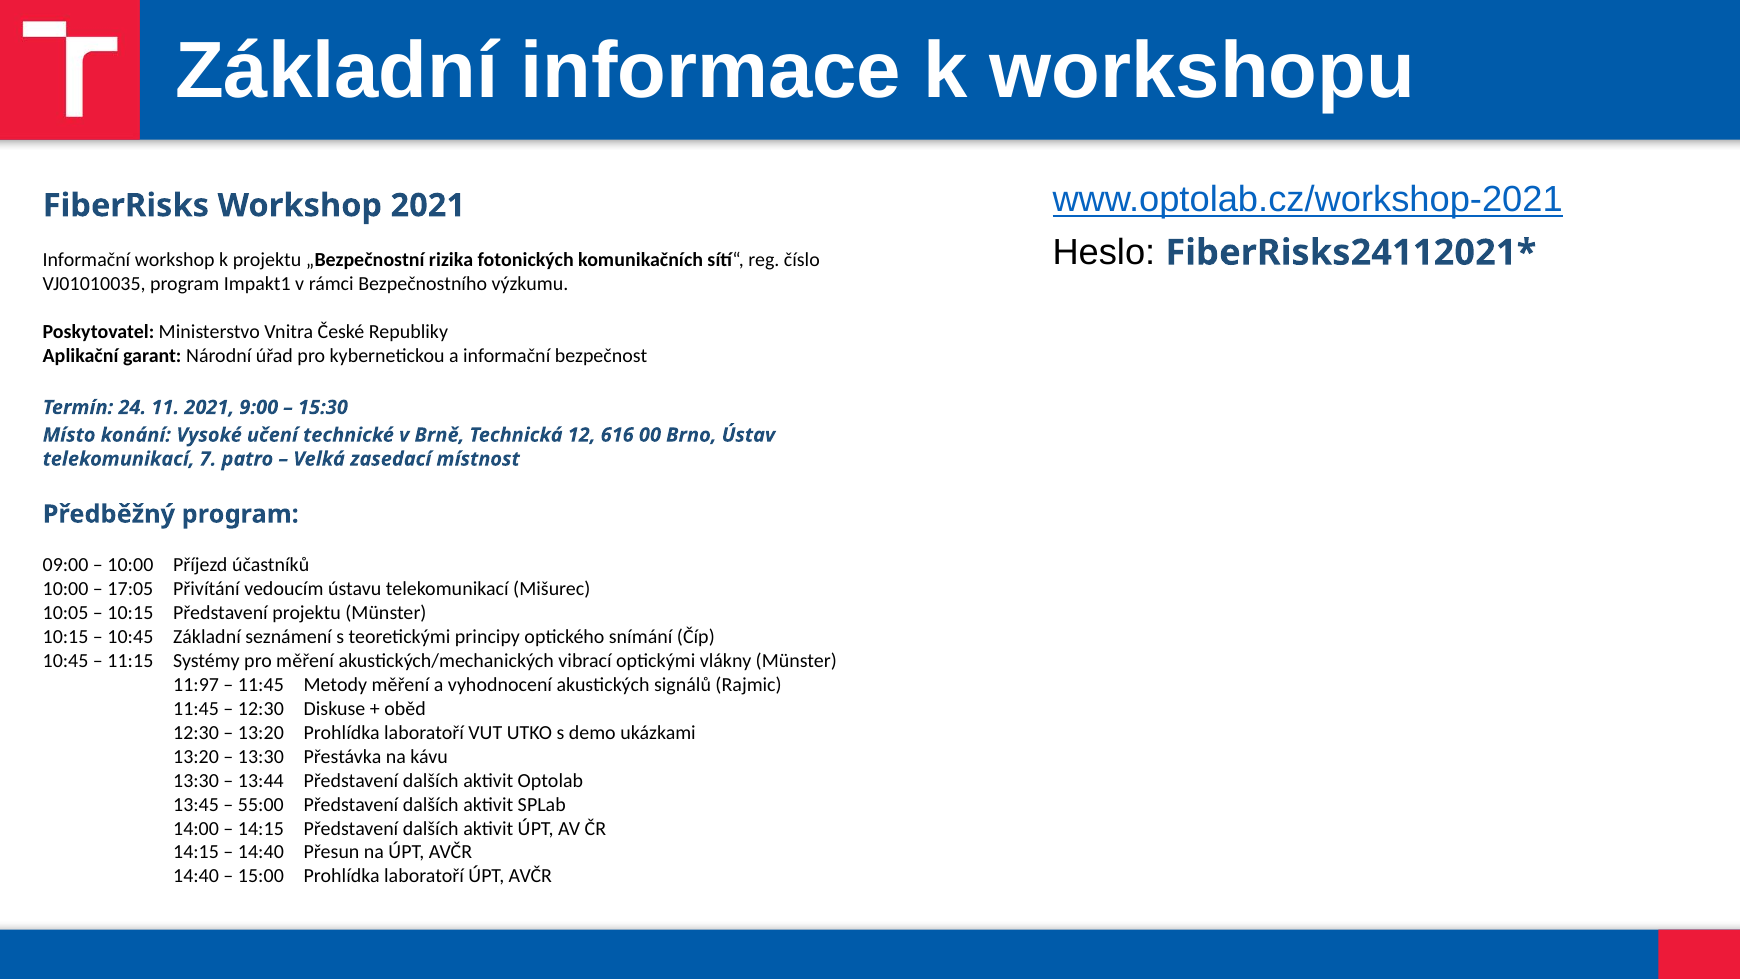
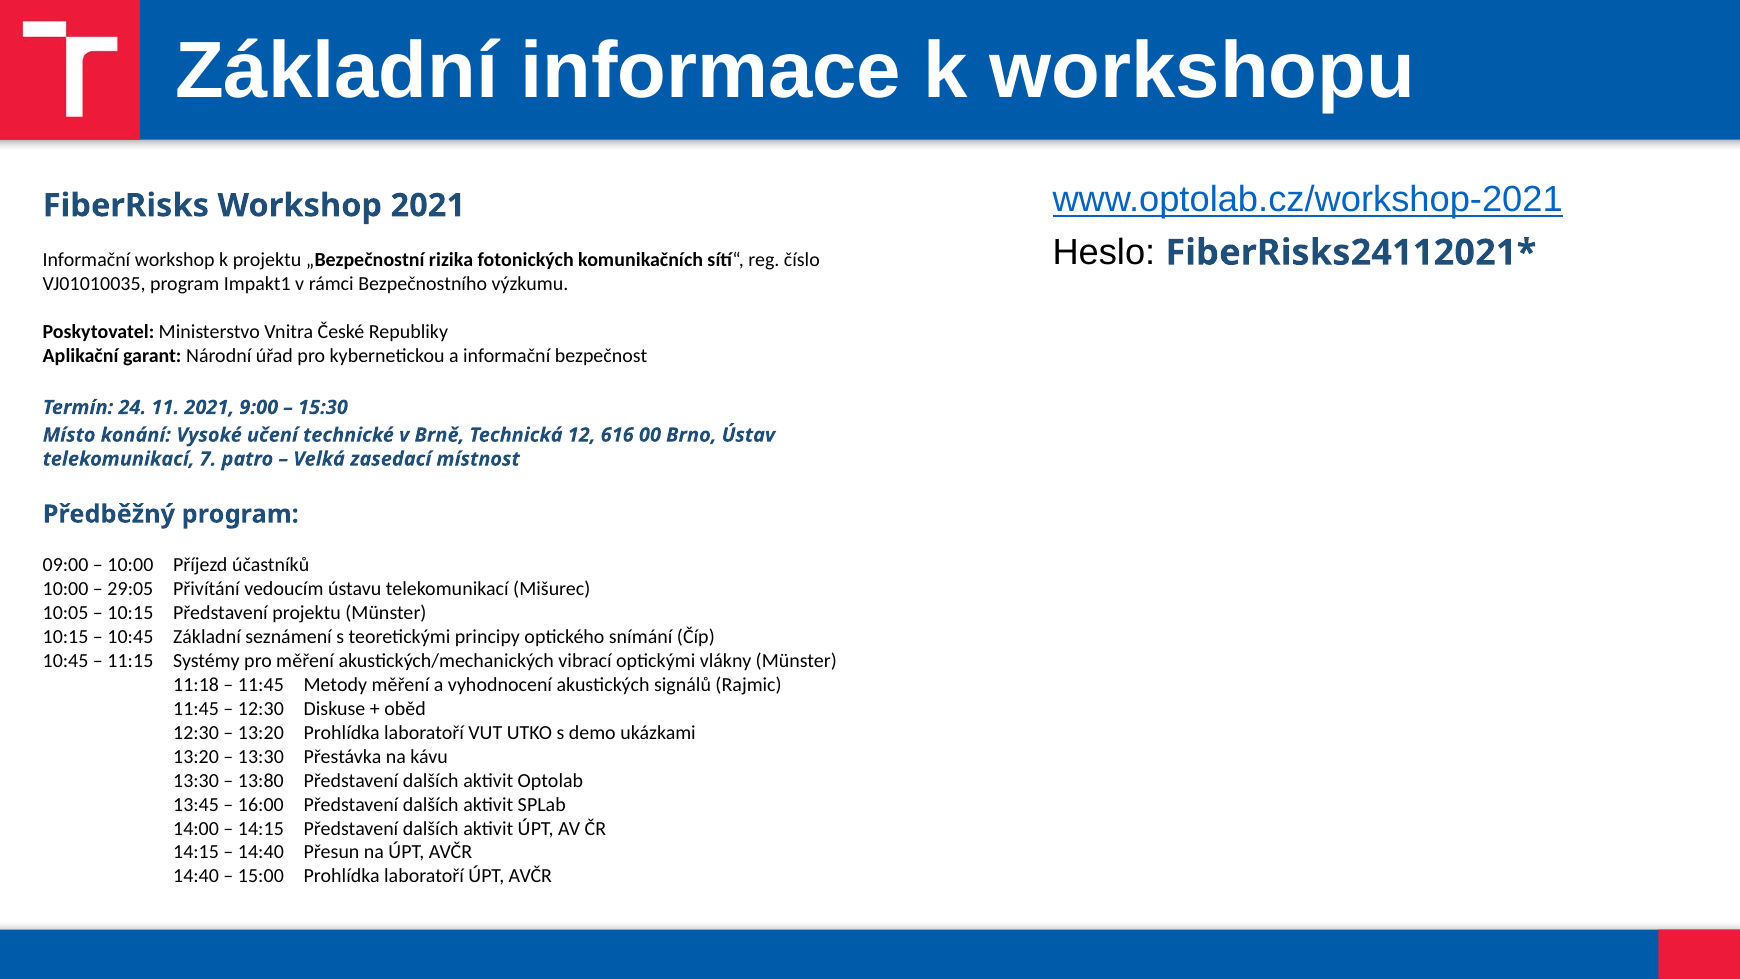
17:05: 17:05 -> 29:05 (130, 589)
11:97: 11:97 -> 11:18 (196, 685)
13:44: 13:44 -> 13:80 (261, 780)
55:00: 55:00 -> 16:00 (261, 804)
